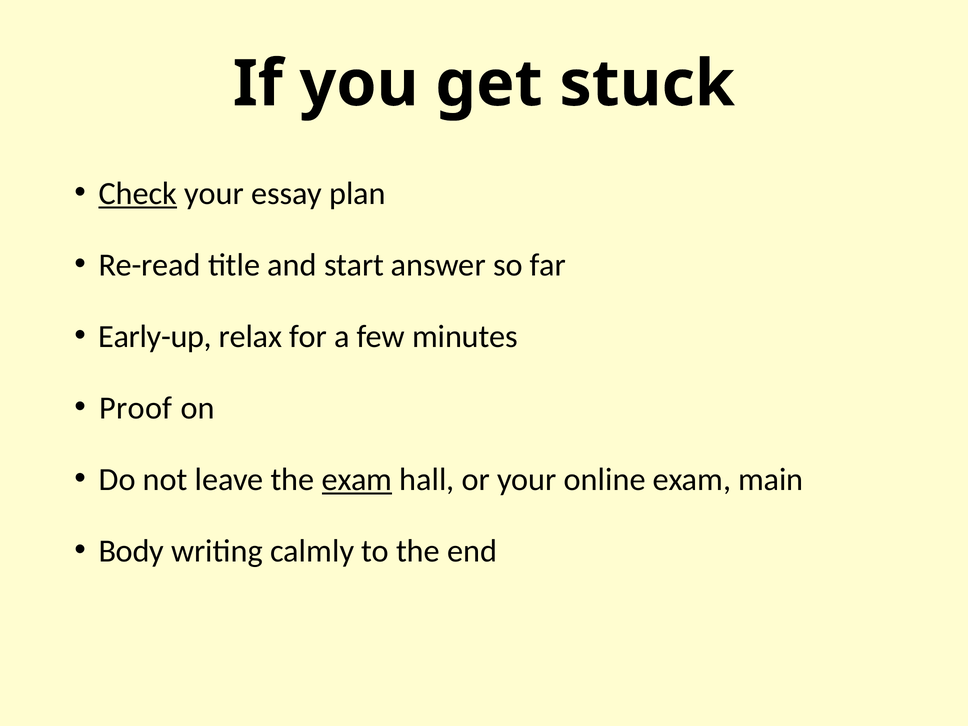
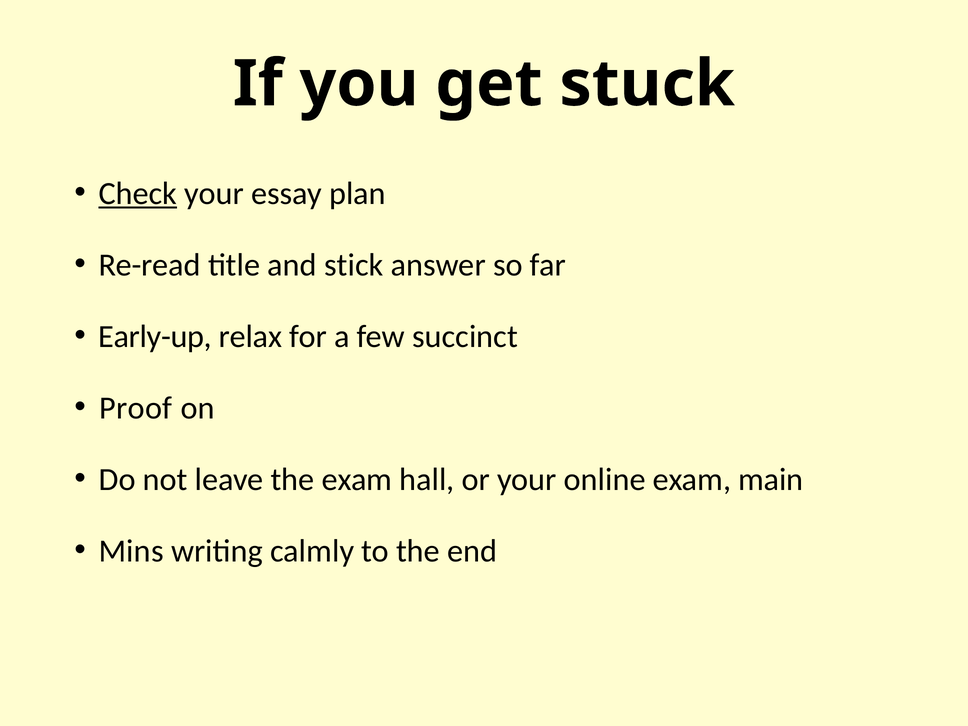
start: start -> stick (354, 265)
minutes: minutes -> succinct (465, 336)
exam underline: present -> none (357, 480)
Body: Body -> Mins (131, 551)
